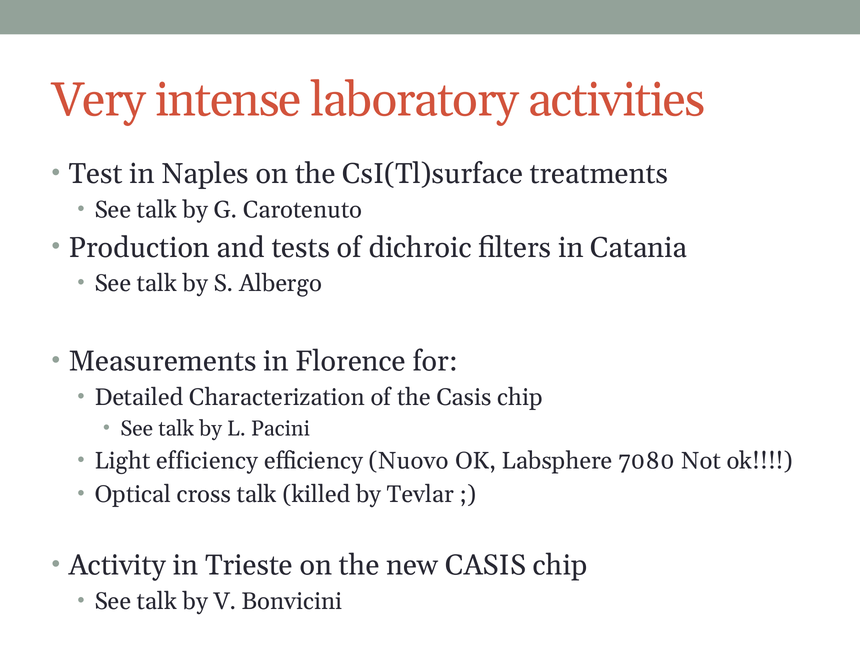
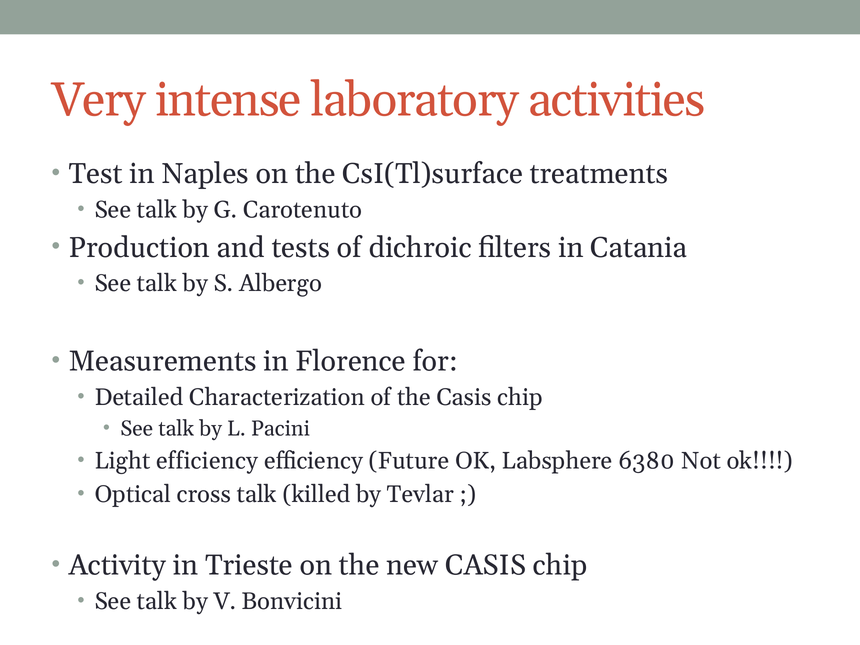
Nuovo: Nuovo -> Future (409, 461)
7080: 7080 -> 6380 (647, 461)
